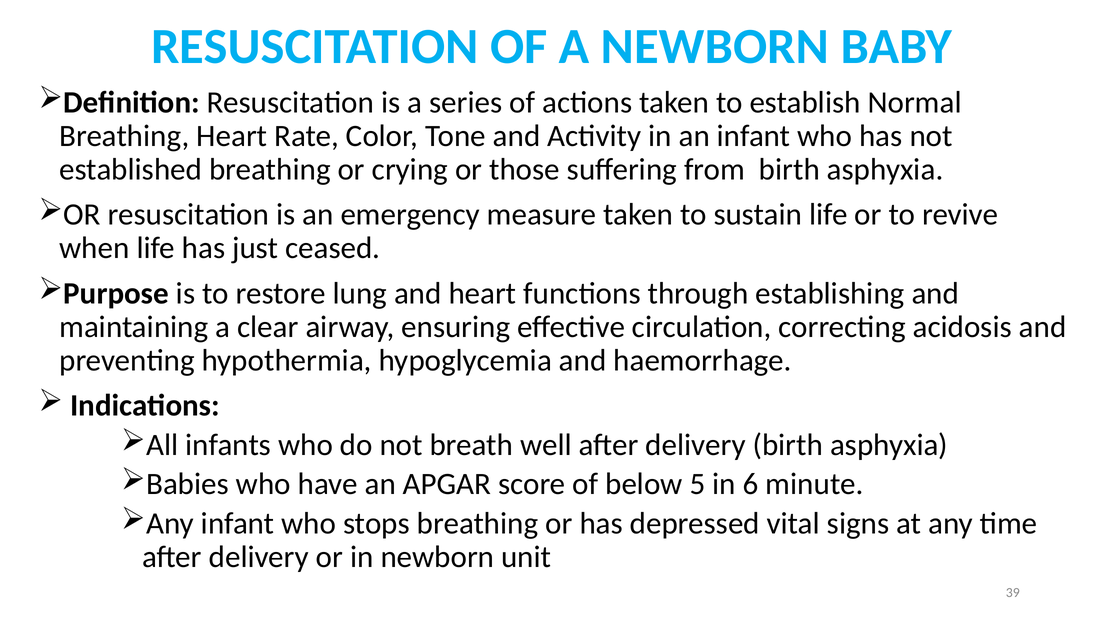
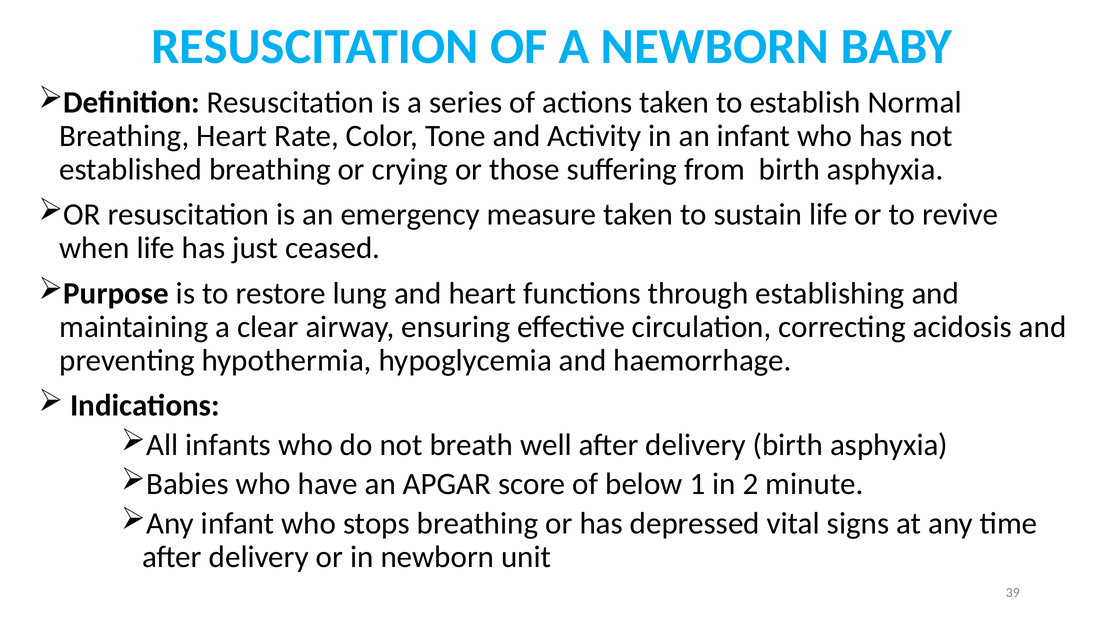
5: 5 -> 1 (697, 484)
6: 6 -> 2 (751, 484)
